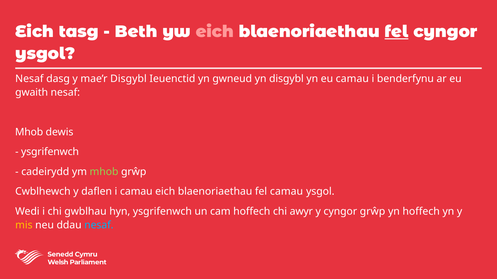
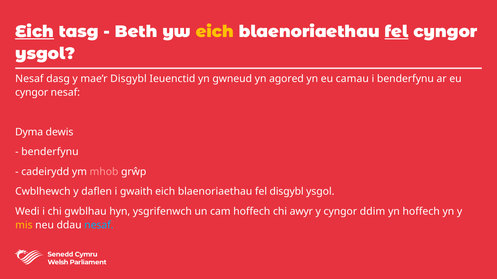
Eich underline: none -> present (35, 32)
eich colour: pink -> yellow (215, 32)
yn disgybl: disgybl -> agored (286, 79)
gwaith: gwaith -> cyngor (32, 92)
Mhob: Mhob -> Dyma (29, 132)
ysgrifenwch: ysgrifenwch -> benderfynu (50, 152)
mhob colour: light green -> pink (104, 172)
i camau: camau -> gwaith (136, 192)
fel camau: camau -> disgybl (287, 192)
cyngor grŵp: grŵp -> ddim (373, 212)
